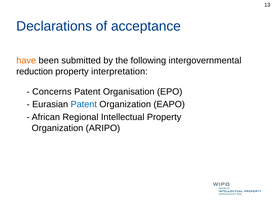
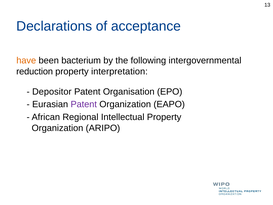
submitted: submitted -> bacterium (81, 60)
Concerns: Concerns -> Depositor (52, 92)
Patent colour: blue -> purple (84, 104)
